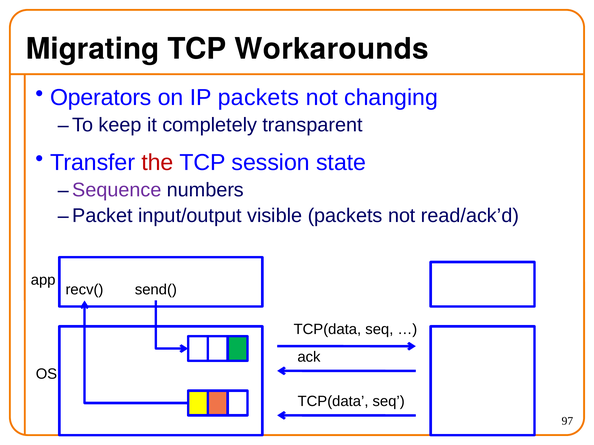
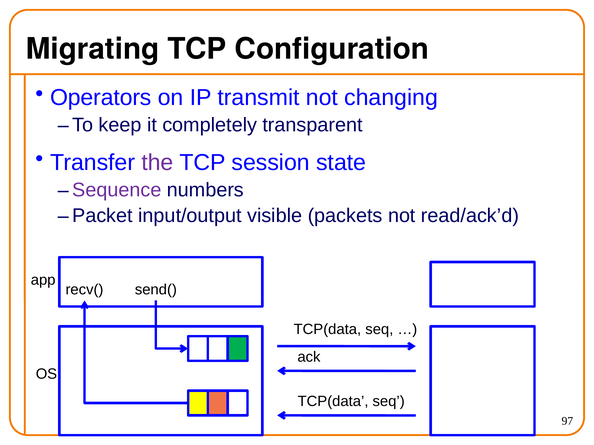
Workarounds: Workarounds -> Configuration (332, 49)
IP packets: packets -> transmit (259, 98)
the colour: red -> purple (157, 163)
